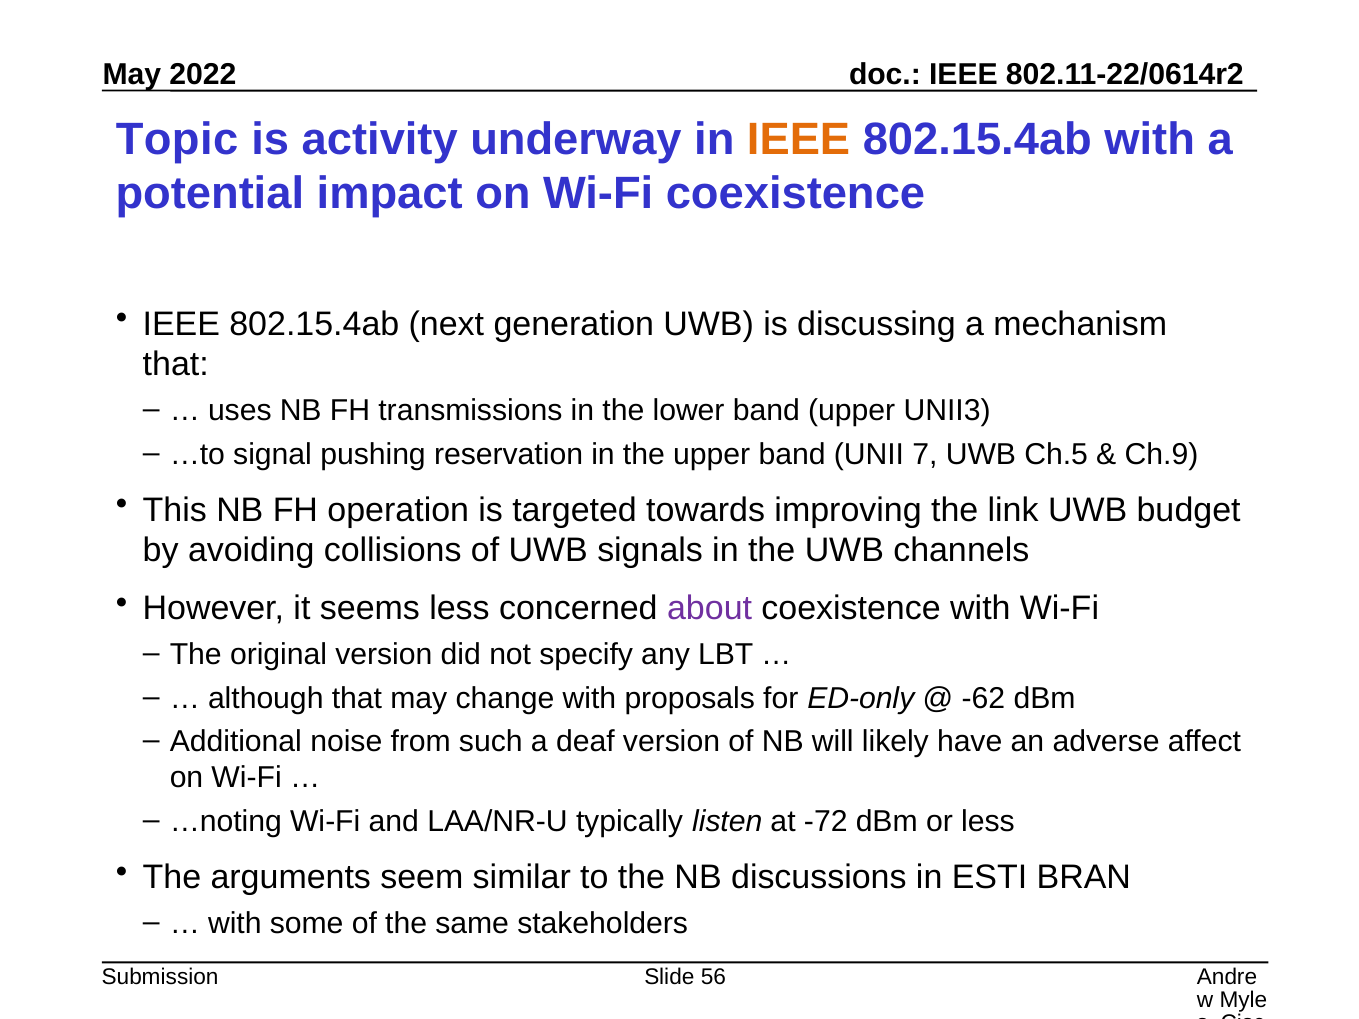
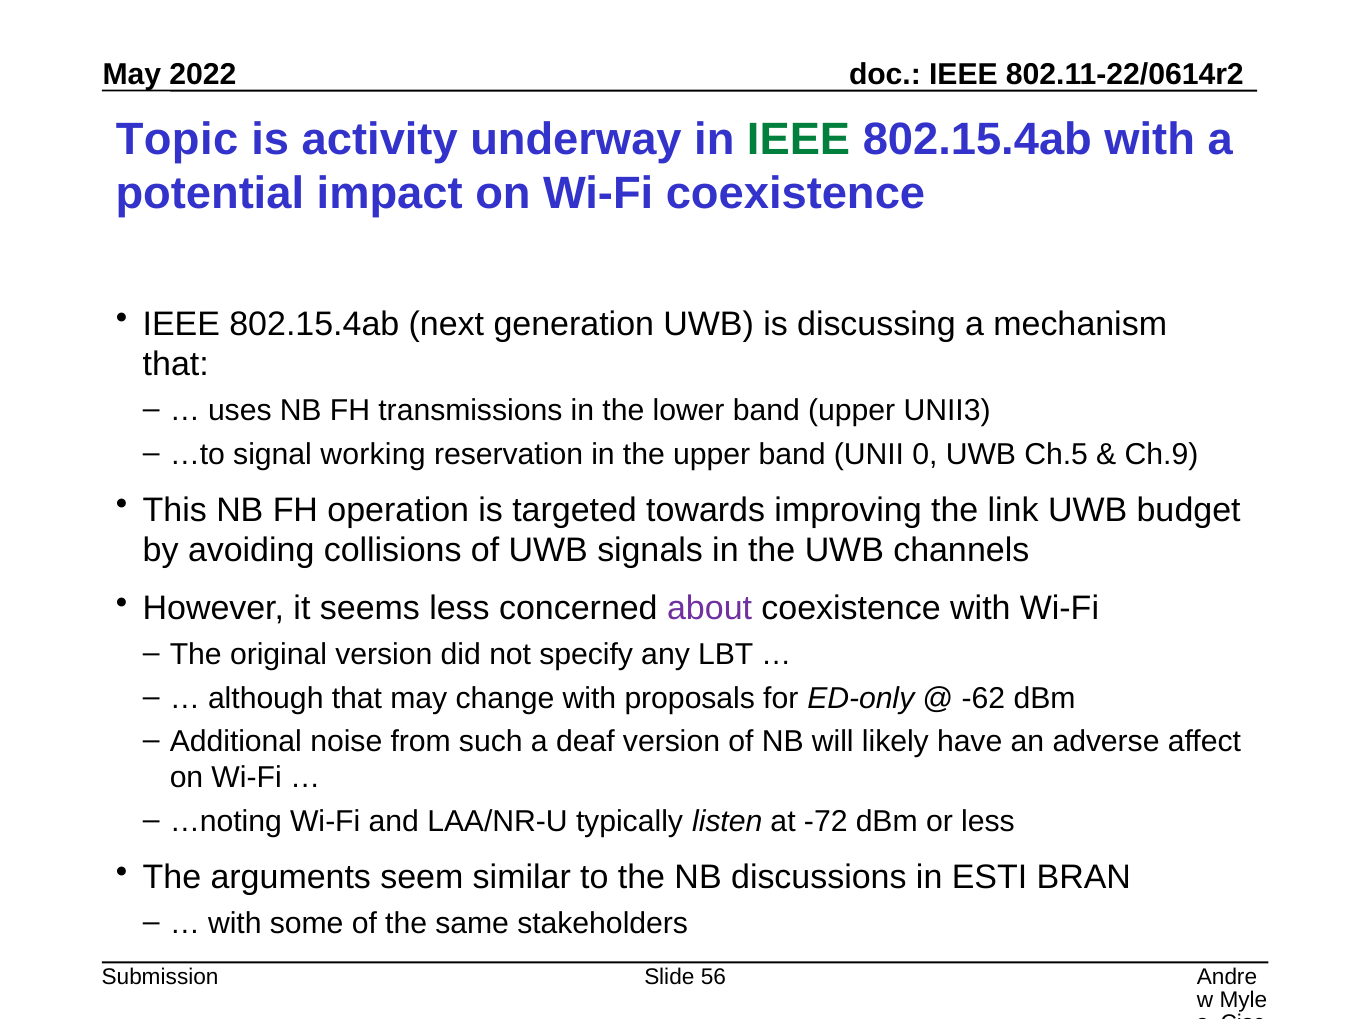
IEEE colour: orange -> green (799, 139)
pushing: pushing -> working (373, 454)
7: 7 -> 0 (925, 454)
